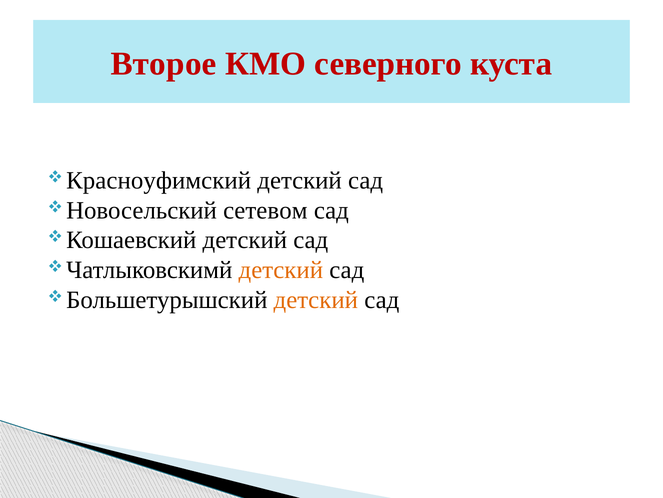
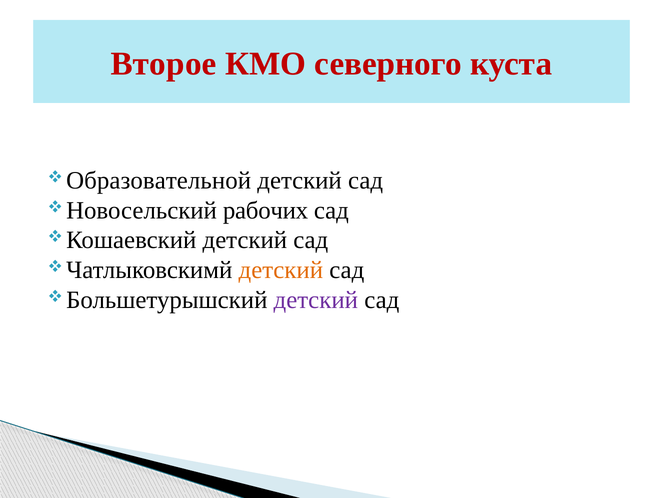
Красноуфимский: Красноуфимский -> Образовательной (159, 180)
сетевом: сетевом -> рабочих (266, 210)
детский colour: orange -> purple (316, 300)
